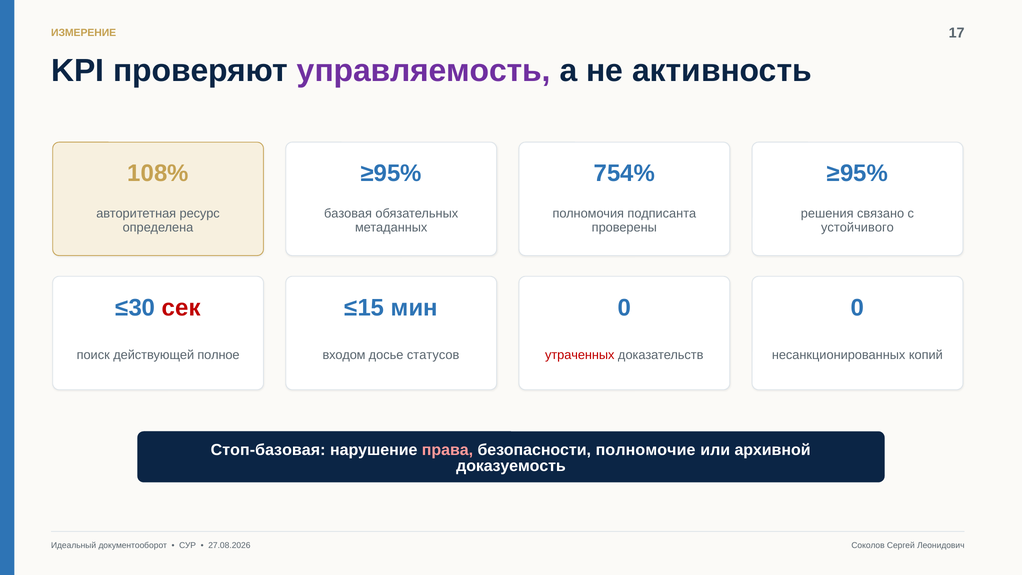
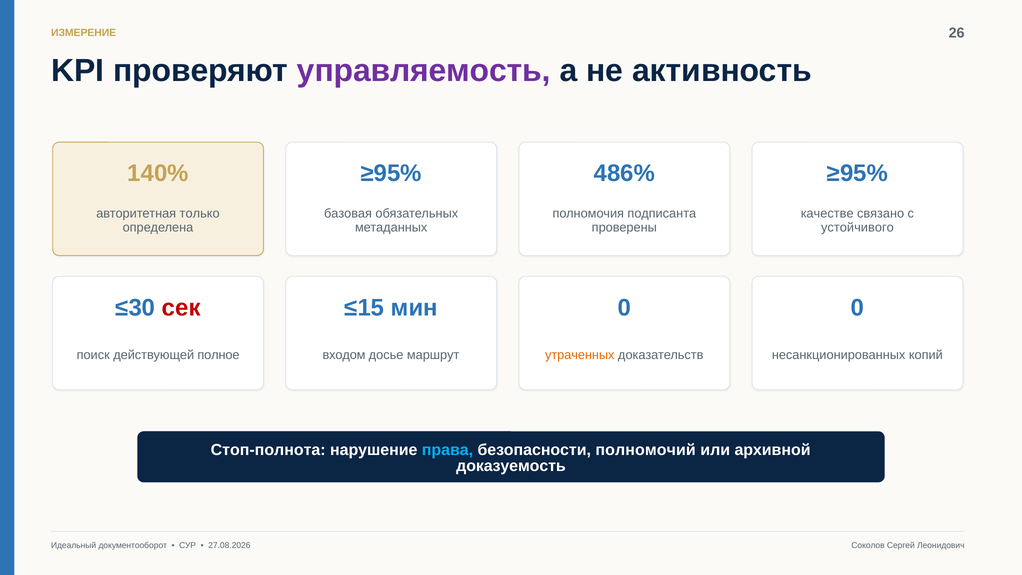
17: 17 -> 26 (957, 33)
108%: 108% -> 140% (158, 174)
754%: 754% -> 486% (624, 174)
ресурс: ресурс -> только (200, 213)
решения: решения -> качестве (827, 213)
статусов: статусов -> маршрут (433, 355)
утраченных colour: red -> orange (580, 355)
Стоп-базовая: Стоп-базовая -> Стоп-полнота (268, 450)
права colour: pink -> light blue (447, 450)
полномочие: полномочие -> полномочий (646, 450)
